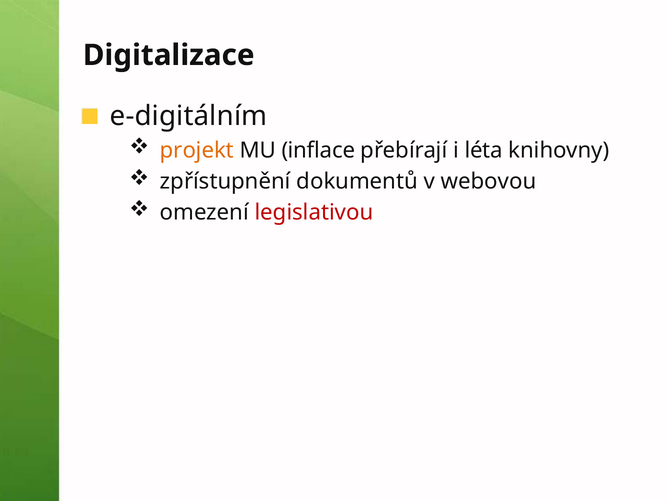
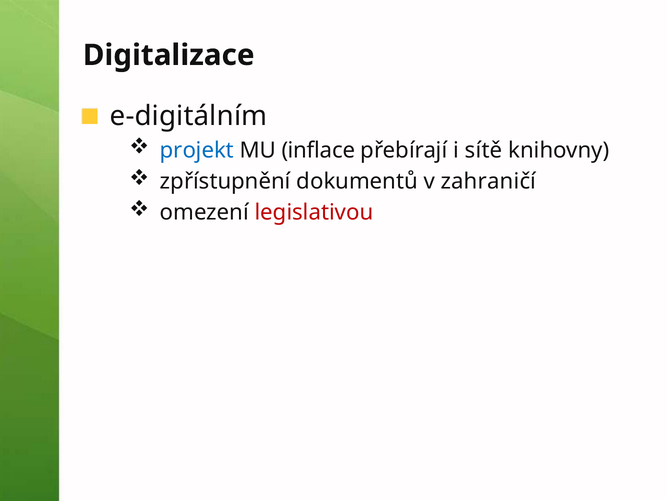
projekt colour: orange -> blue (197, 150)
léta: léta -> sítě (484, 150)
webovou: webovou -> zahraničí (488, 181)
